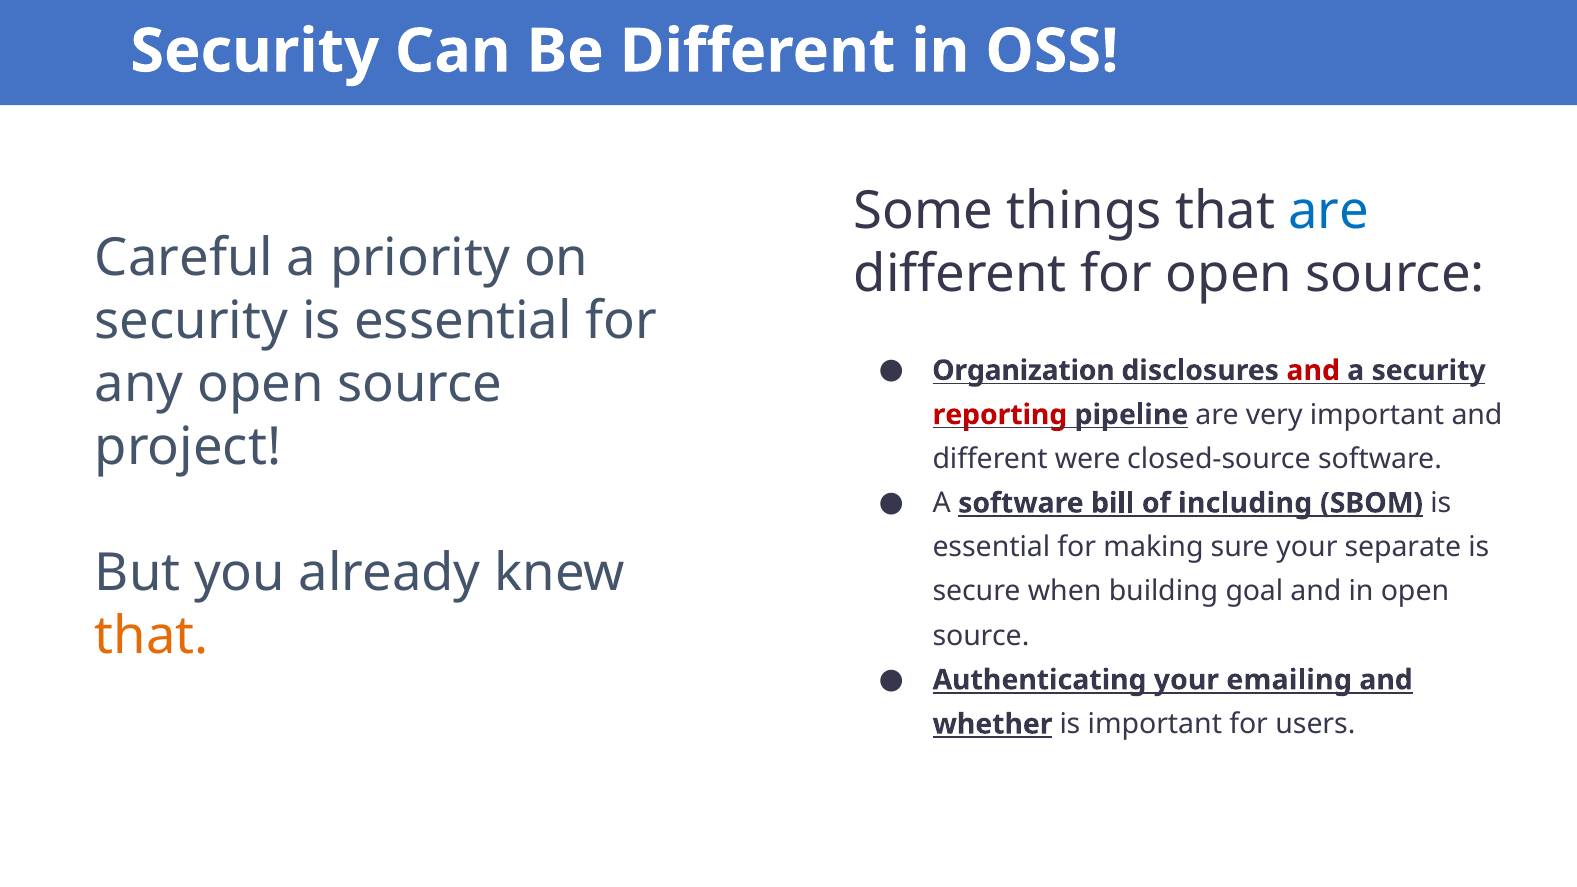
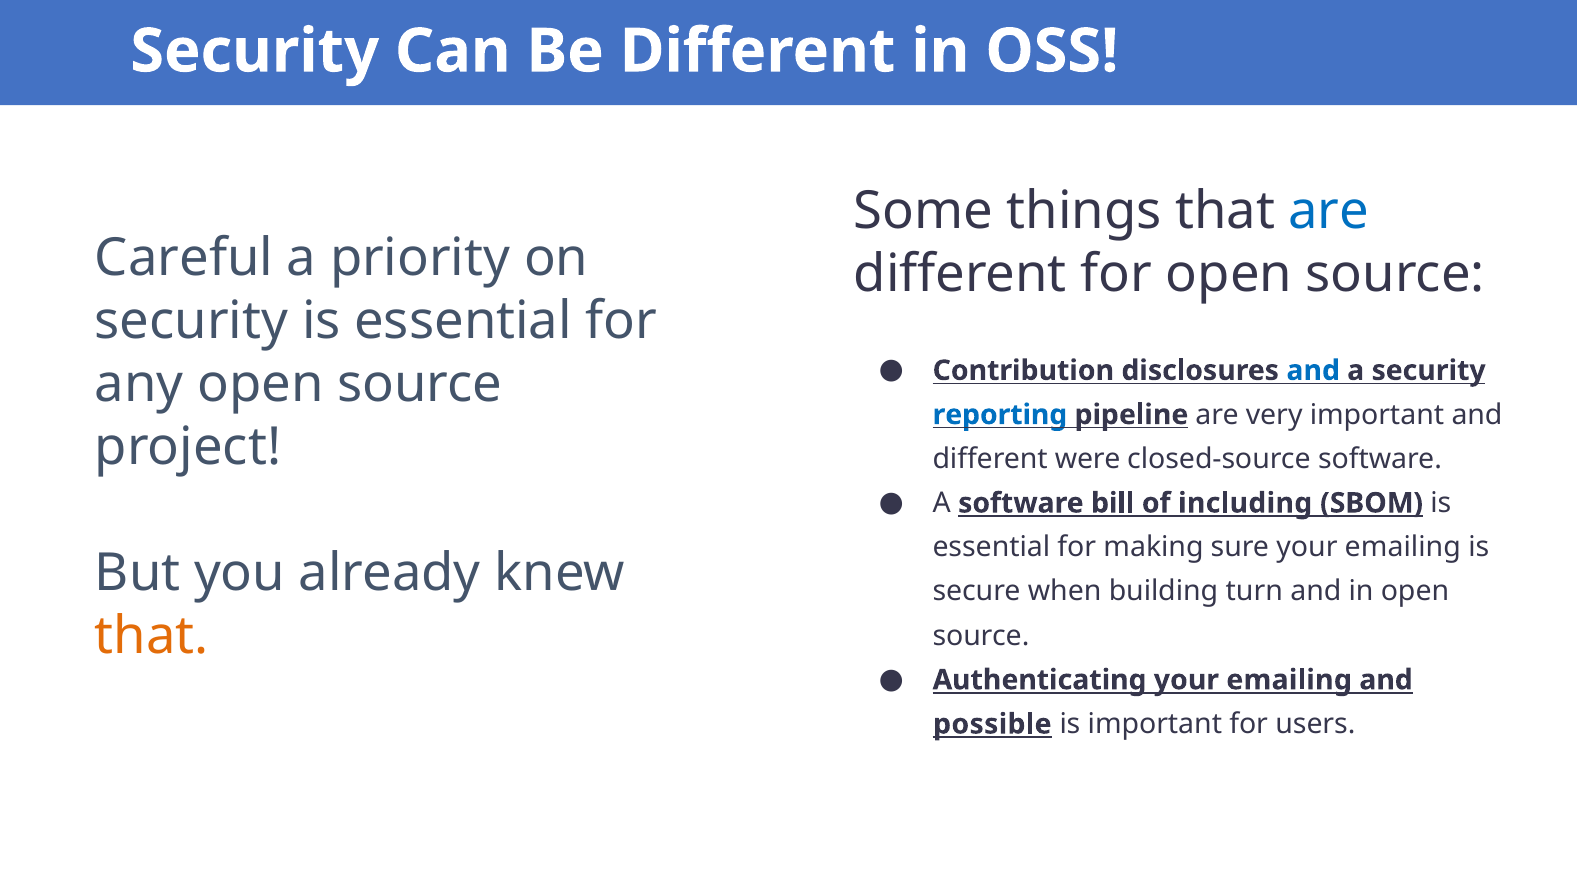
Organization: Organization -> Contribution (1023, 371)
and colour: red -> blue (1313, 371)
reporting colour: red -> blue (1000, 415)
sure your separate: separate -> emailing (1403, 547)
goal: goal -> turn (1254, 592)
whether: whether -> possible (992, 724)
